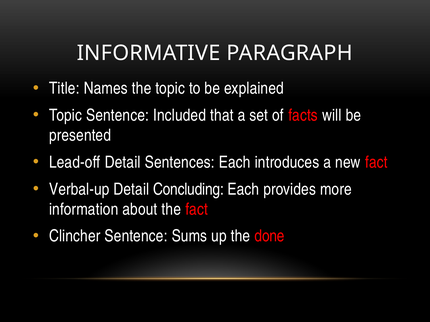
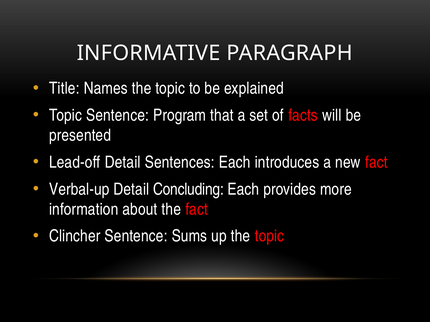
Included: Included -> Program (180, 116)
up the done: done -> topic (269, 236)
